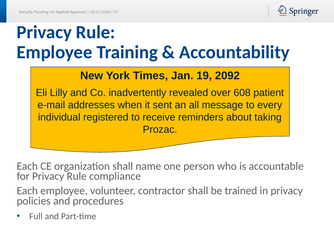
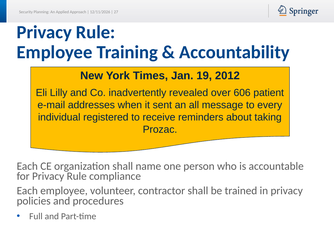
2092: 2092 -> 2012 (227, 75)
608: 608 -> 606 (242, 93)
